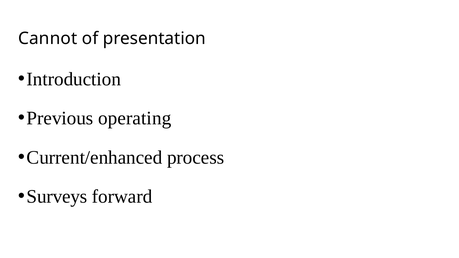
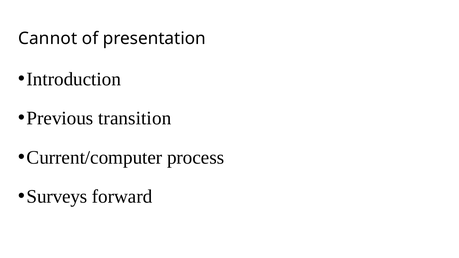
operating: operating -> transition (135, 118)
Current/enhanced: Current/enhanced -> Current/computer (95, 158)
